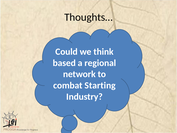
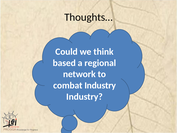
combat Starting: Starting -> Industry (100, 85)
